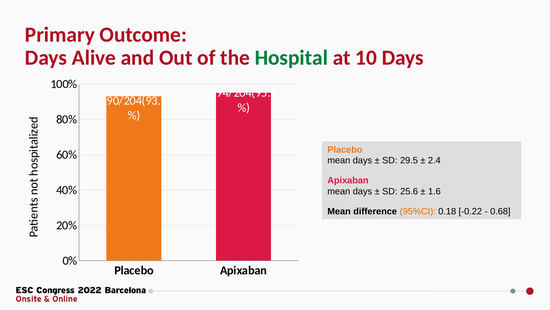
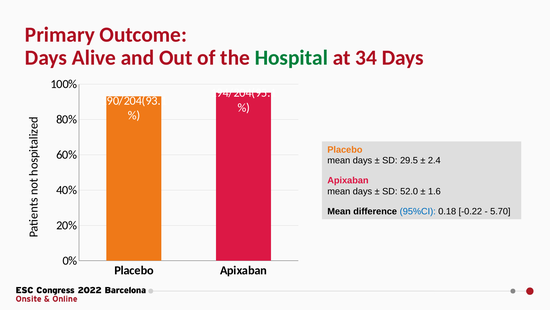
10: 10 -> 34 (366, 58)
25.6: 25.6 -> 52.0 (409, 191)
95%CI colour: orange -> blue (418, 211)
0.68: 0.68 -> 5.70 (500, 211)
